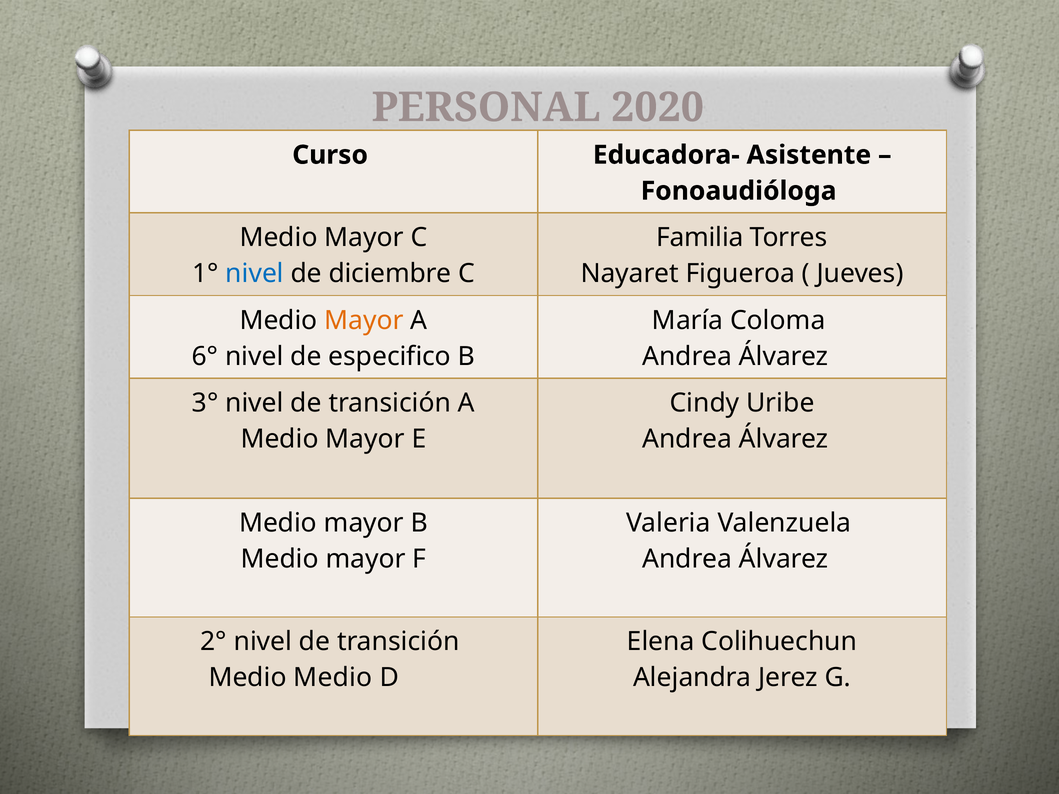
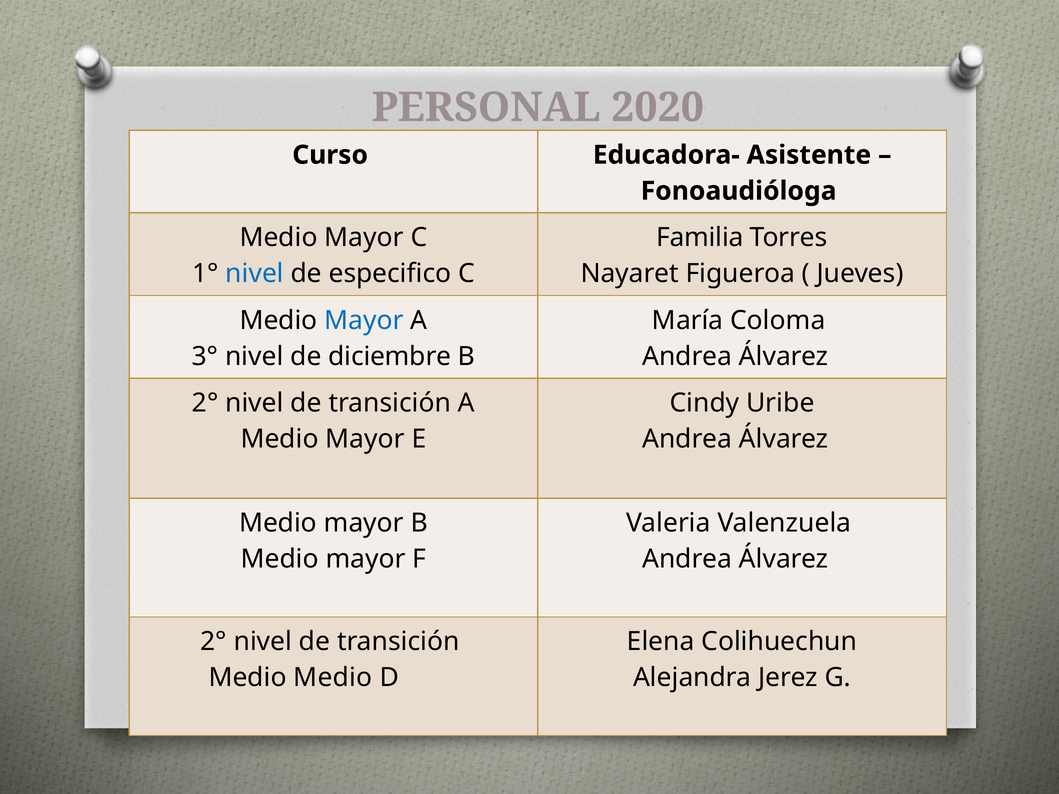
diciembre: diciembre -> especifico (390, 274)
Mayor colour: orange -> blue (364, 320)
6°: 6° -> 3° (205, 356)
especifico: especifico -> diciembre (390, 356)
3°: 3° -> 2° (205, 403)
